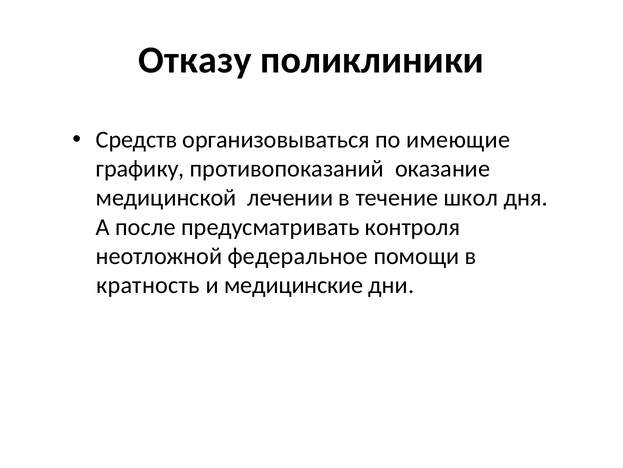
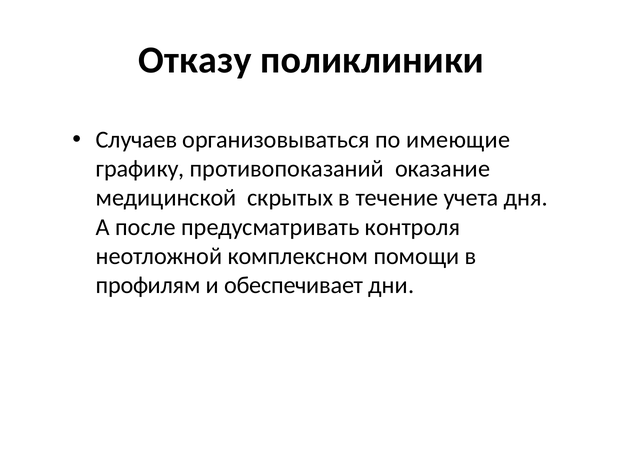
Средств: Средств -> Случаев (136, 140)
лечении: лечении -> скрытых (290, 198)
школ: школ -> учета (471, 198)
федеральное: федеральное -> комплексном (298, 256)
кратность: кратность -> профилям (148, 285)
медицинские: медицинские -> обеспечивает (294, 285)
